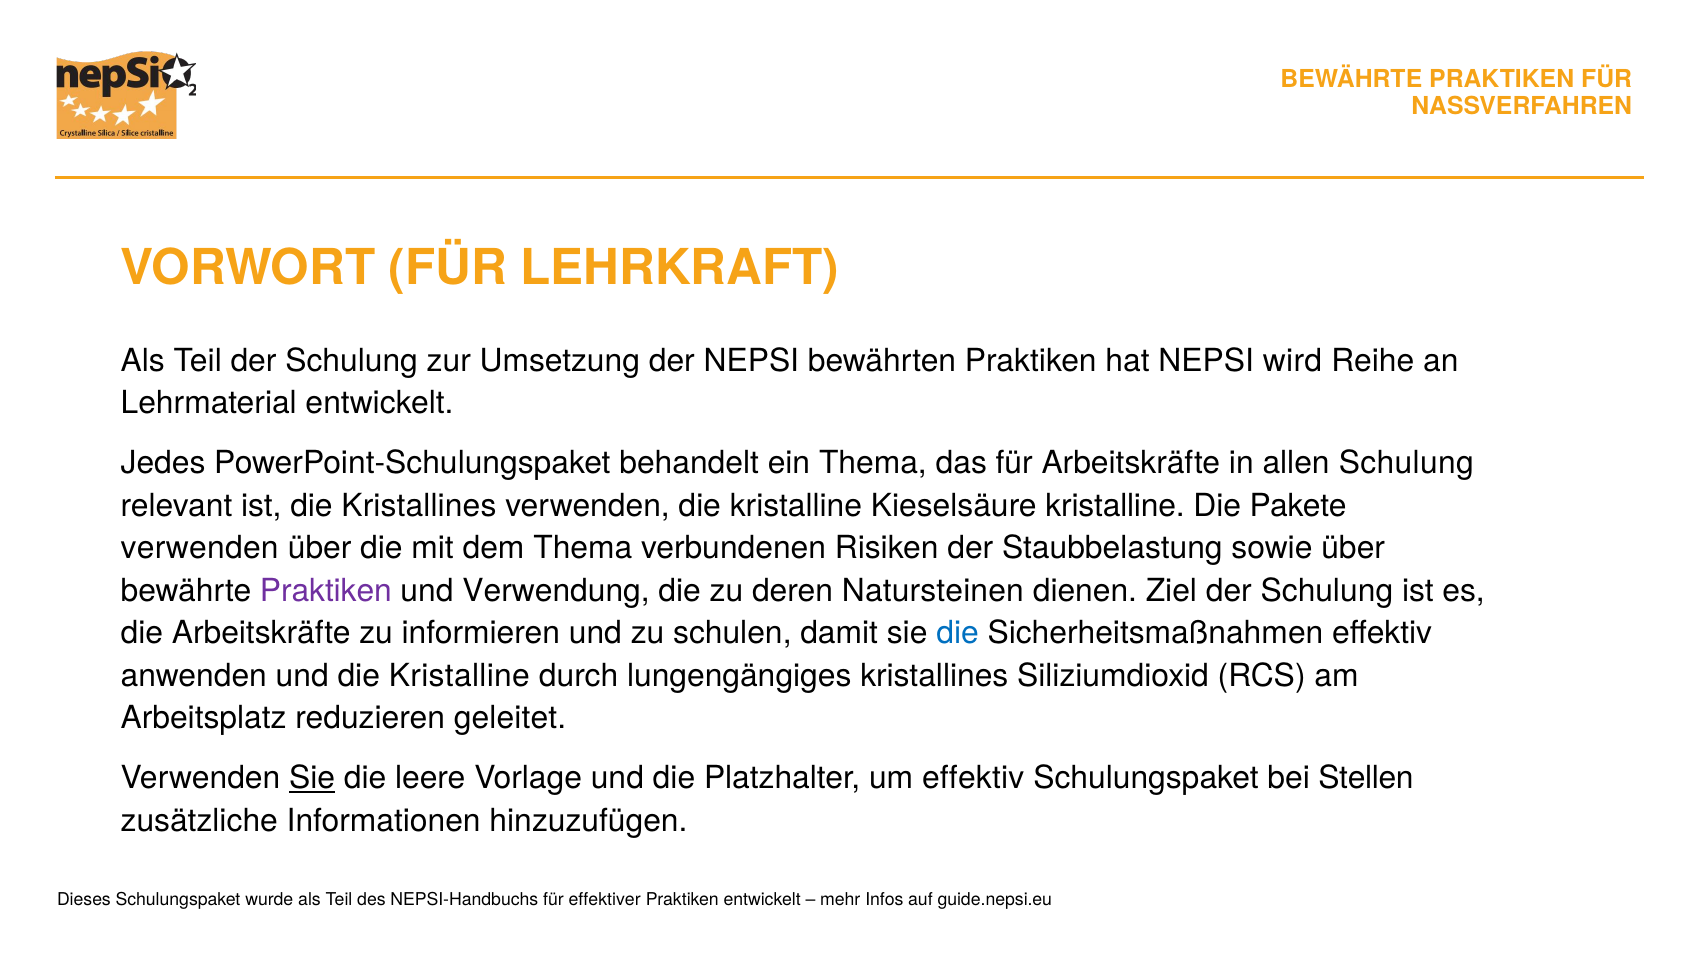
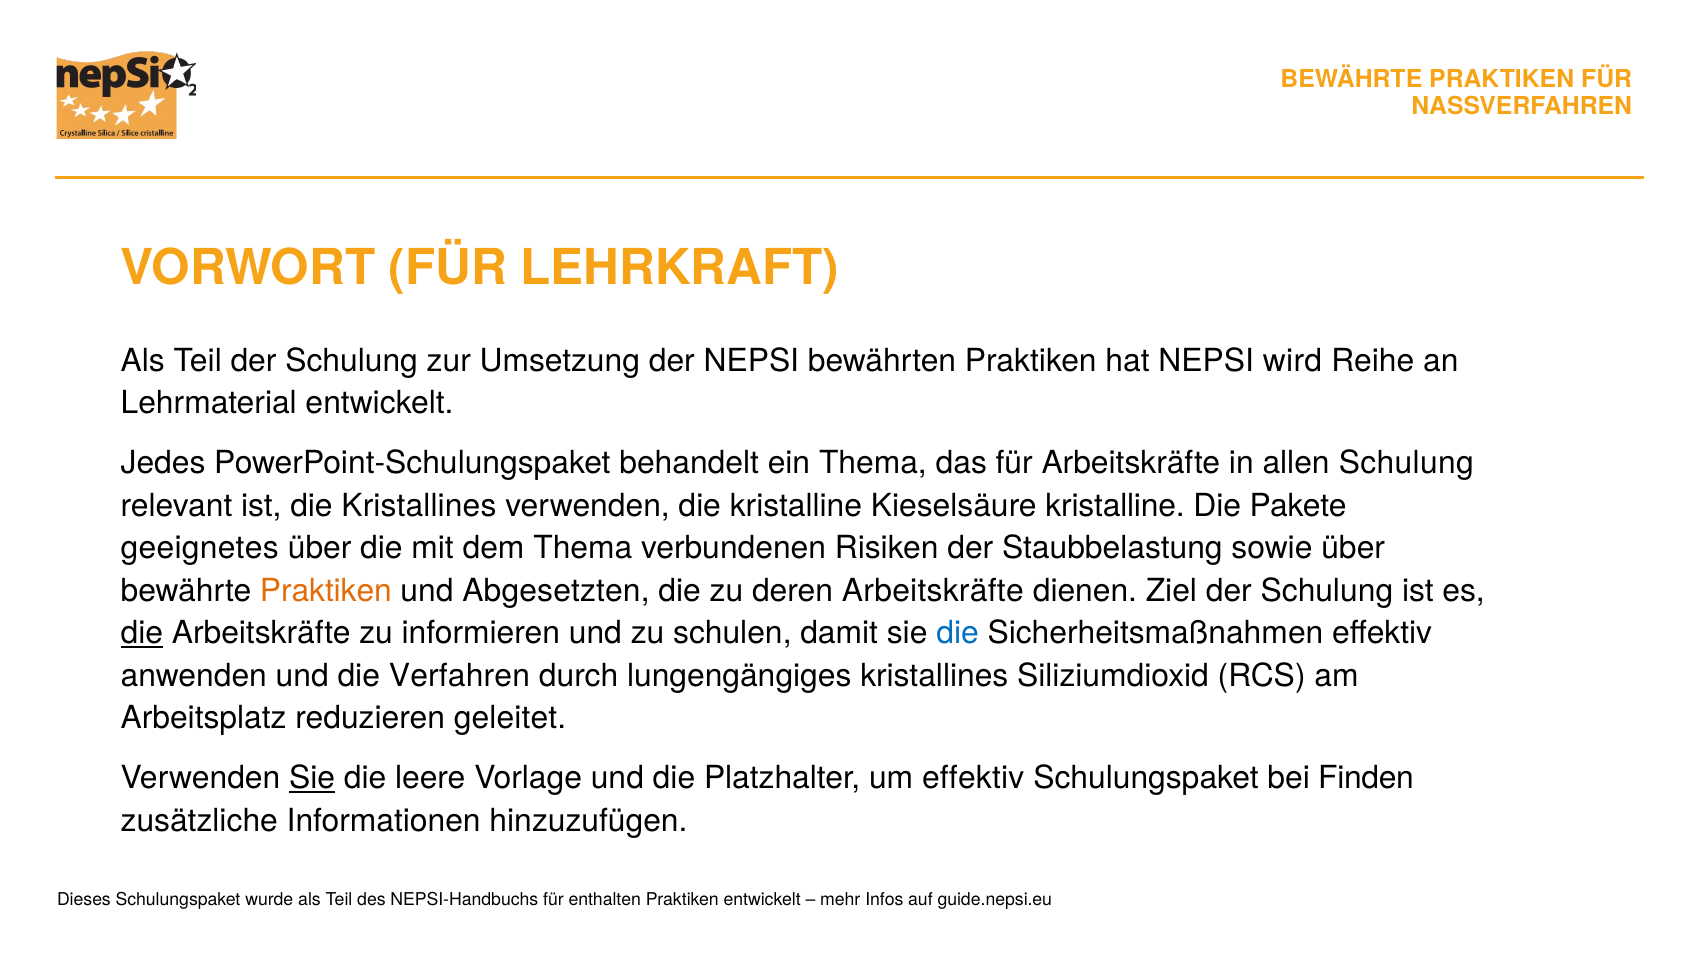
verwenden: verwenden -> geeignetes (200, 548)
Praktiken colour: purple -> orange (326, 591)
Verwendung: Verwendung -> Abgesetzten (556, 591)
deren Natursteinen: Natursteinen -> Arbeitskräfte (933, 591)
die underline: none -> present (142, 633)
und die Kristalline: Kristalline -> Verfahren (459, 675)
Stellen: Stellen -> Finden (1366, 778)
effektiver: effektiver -> enthalten (605, 899)
